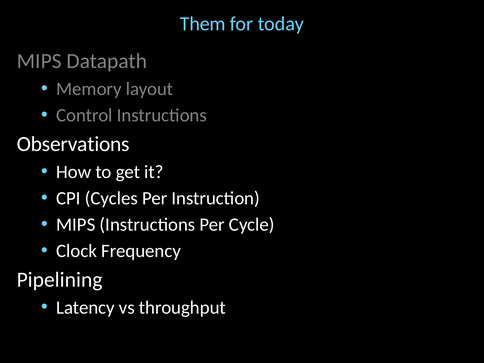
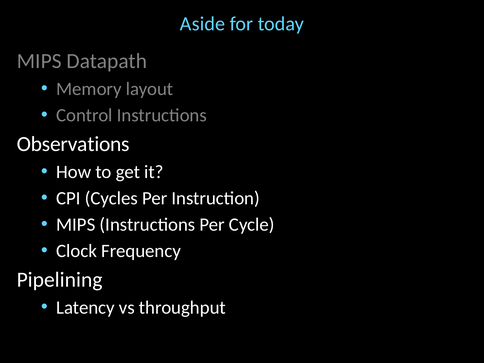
Them: Them -> Aside (203, 24)
